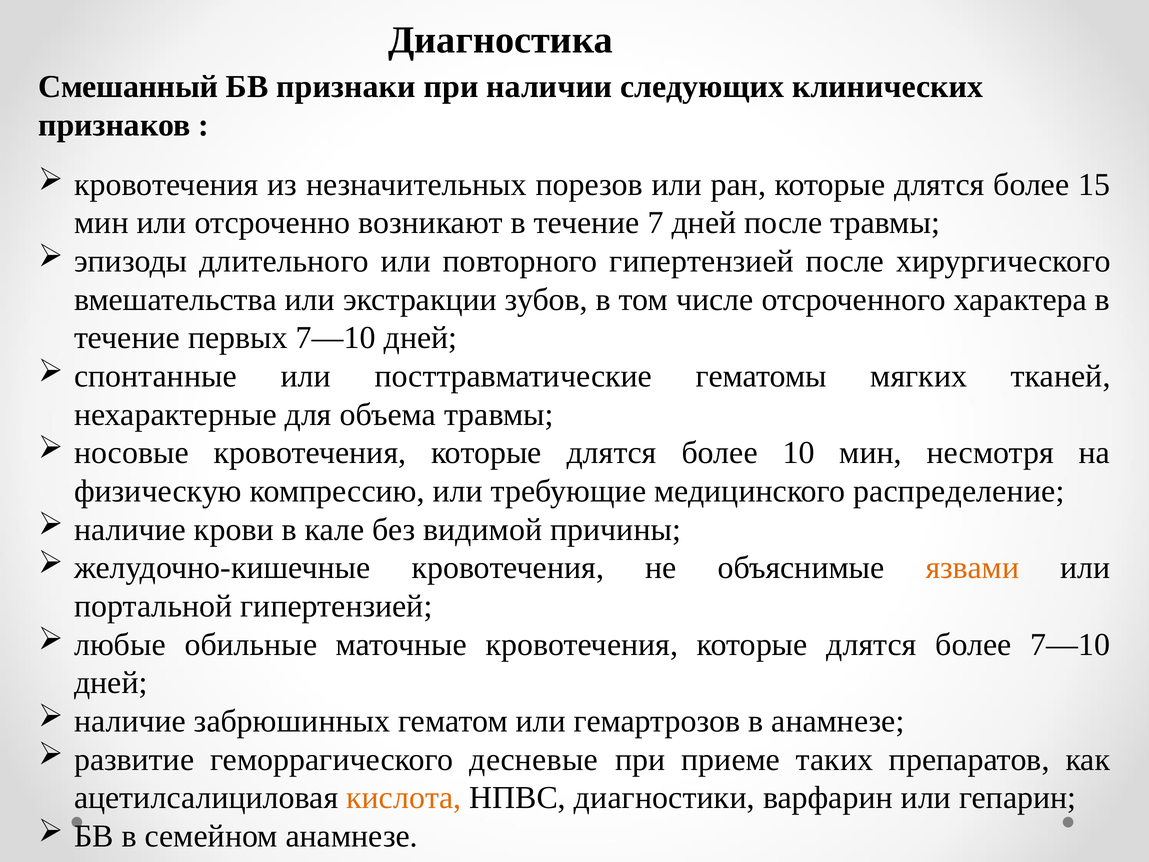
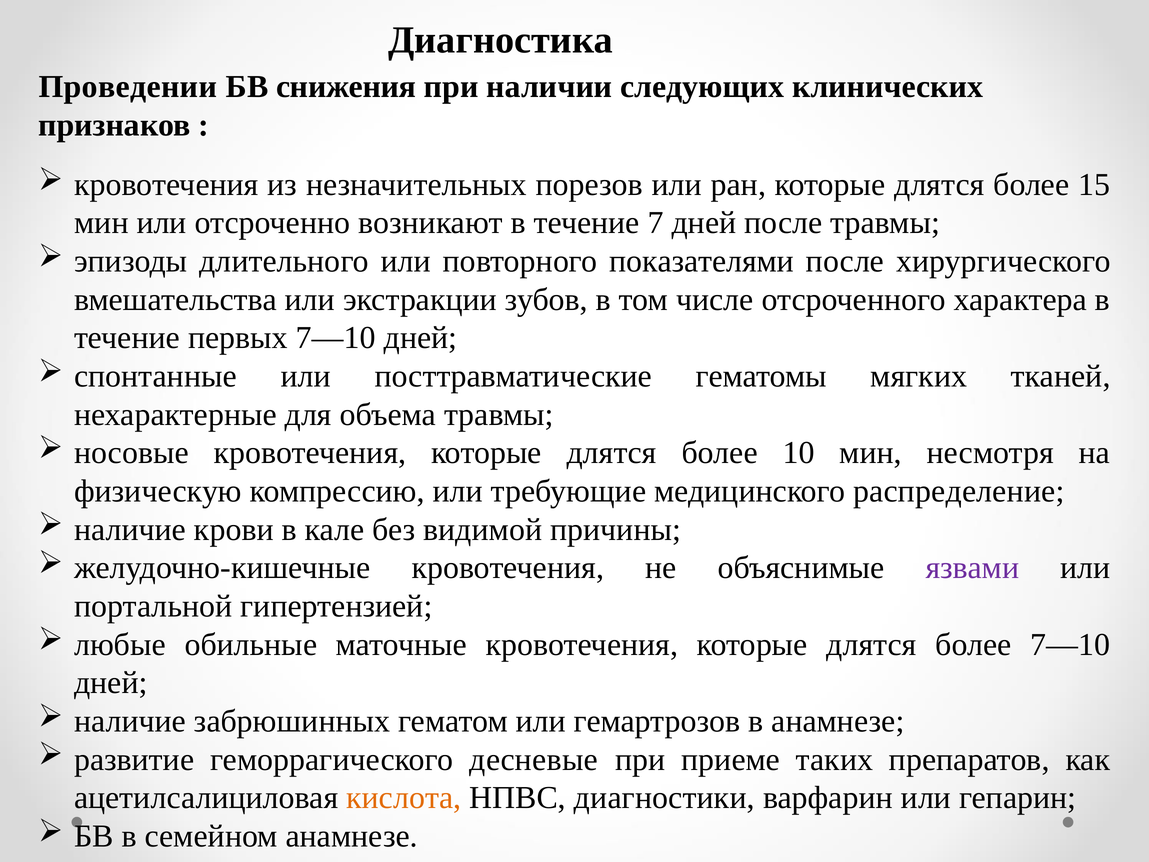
Смешанный: Смешанный -> Проведении (128, 87)
признаки: признаки -> снижения (346, 87)
повторного гипертензией: гипертензией -> показателями (702, 261)
язвами colour: orange -> purple (972, 568)
